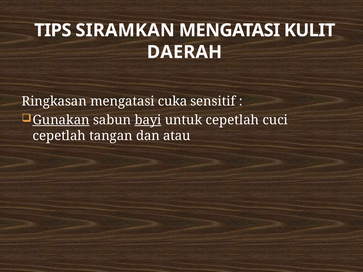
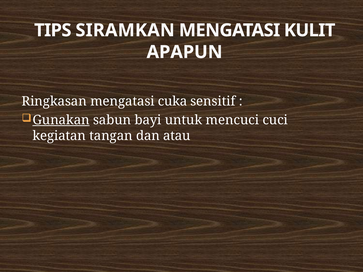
DAERAH: DAERAH -> APAPUN (185, 52)
bayi underline: present -> none (148, 120)
untuk cepetlah: cepetlah -> mencuci (232, 120)
cepetlah: cepetlah -> kegiatan (59, 136)
